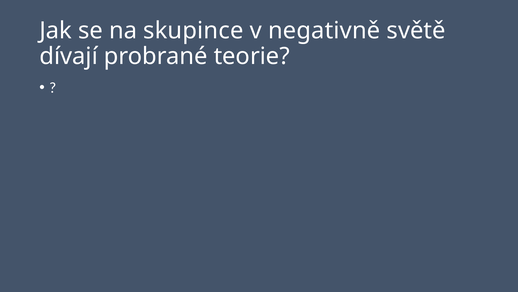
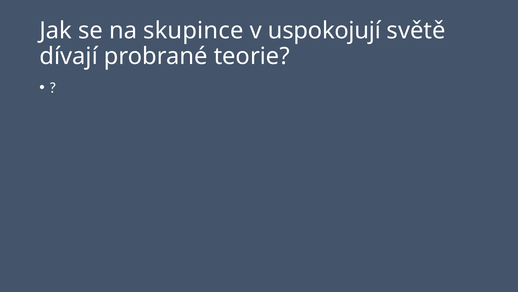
negativně: negativně -> uspokojují (324, 31)
